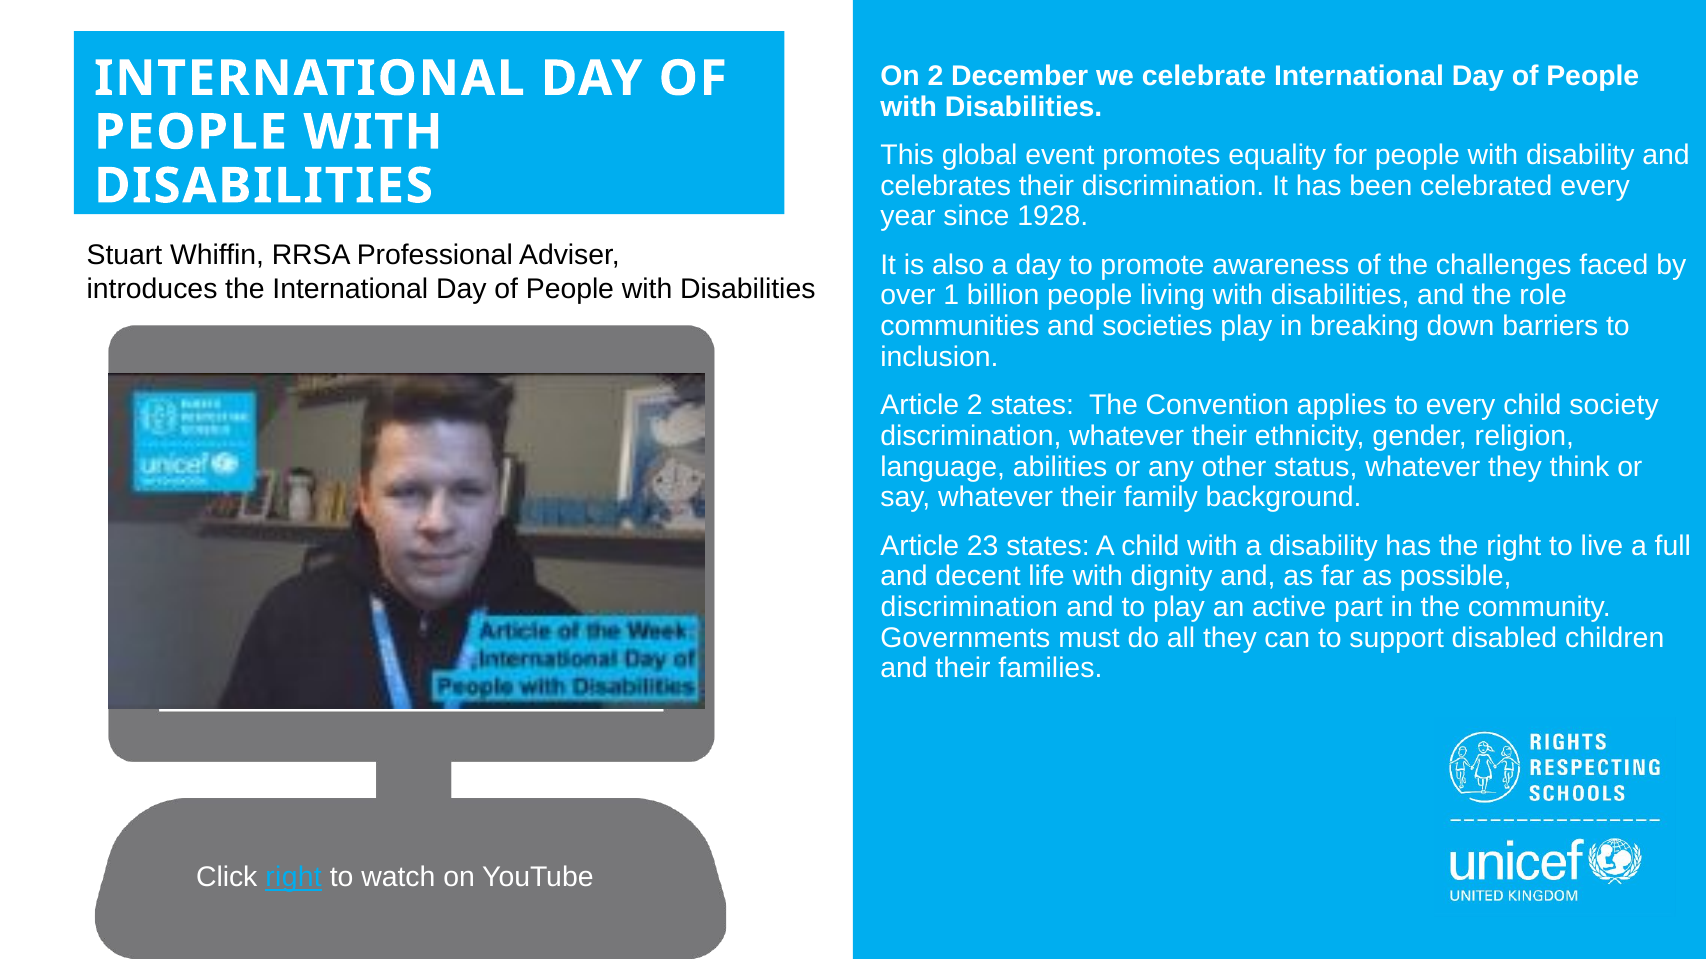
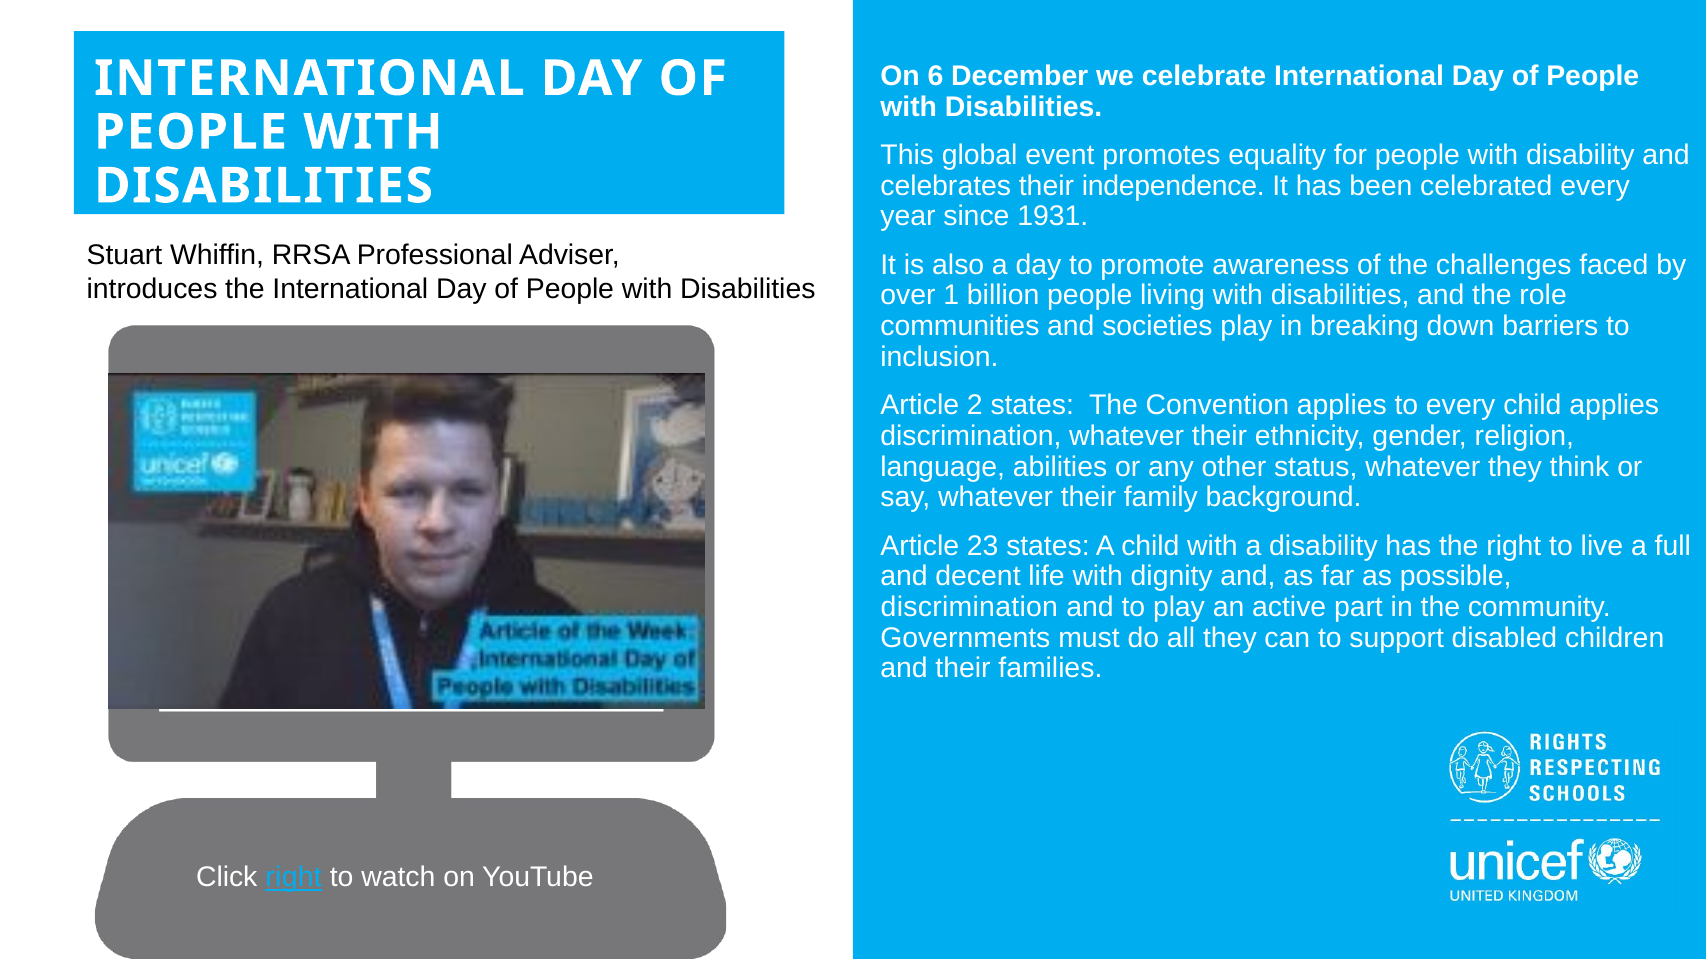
On 2: 2 -> 6 (935, 76)
their discrimination: discrimination -> independence (1173, 186)
1928: 1928 -> 1931 (1053, 217)
child society: society -> applies (1614, 406)
